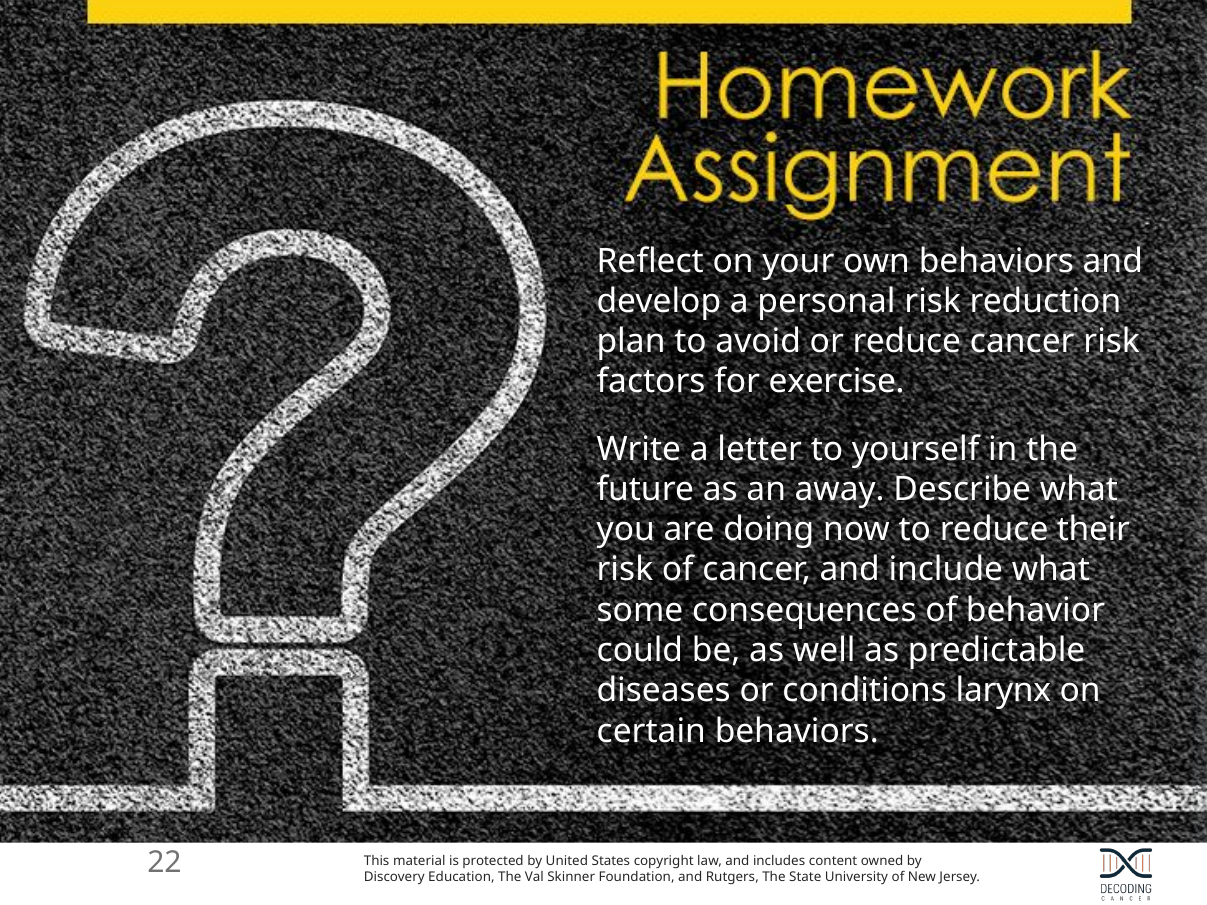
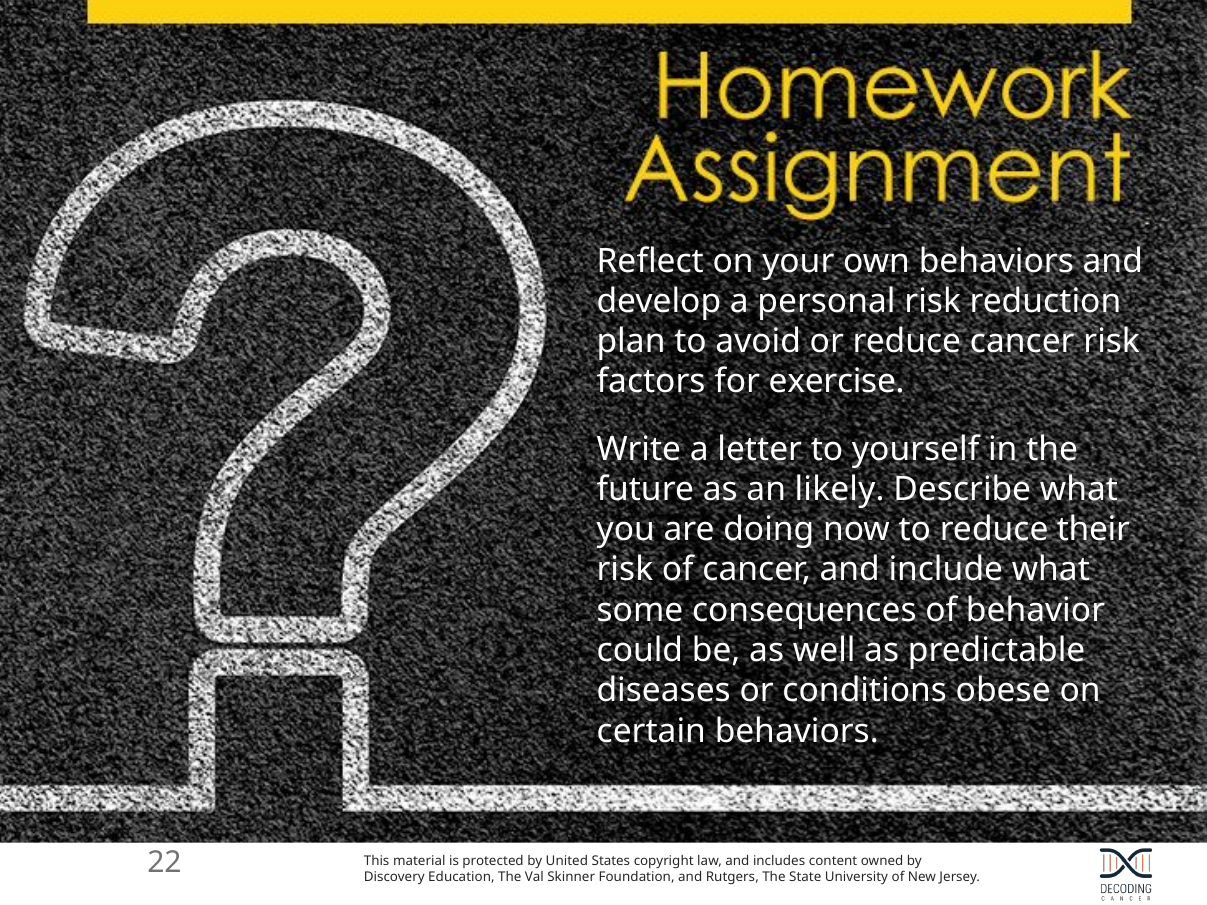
away: away -> likely (840, 489)
larynx: larynx -> obese (1003, 691)
